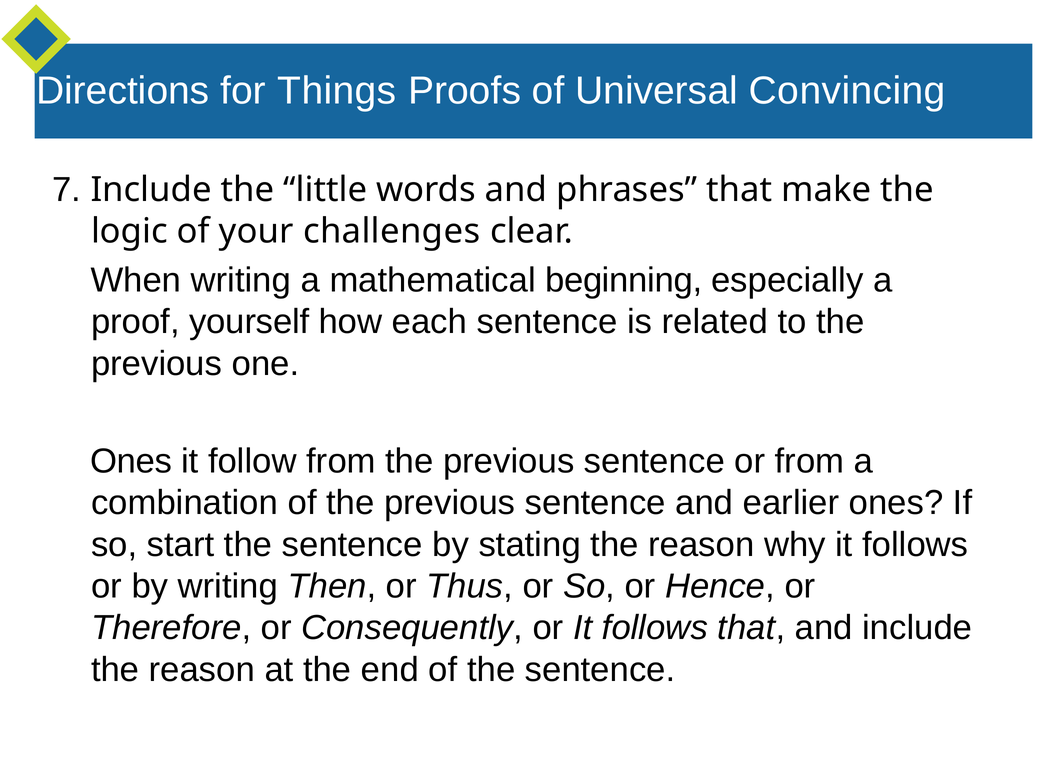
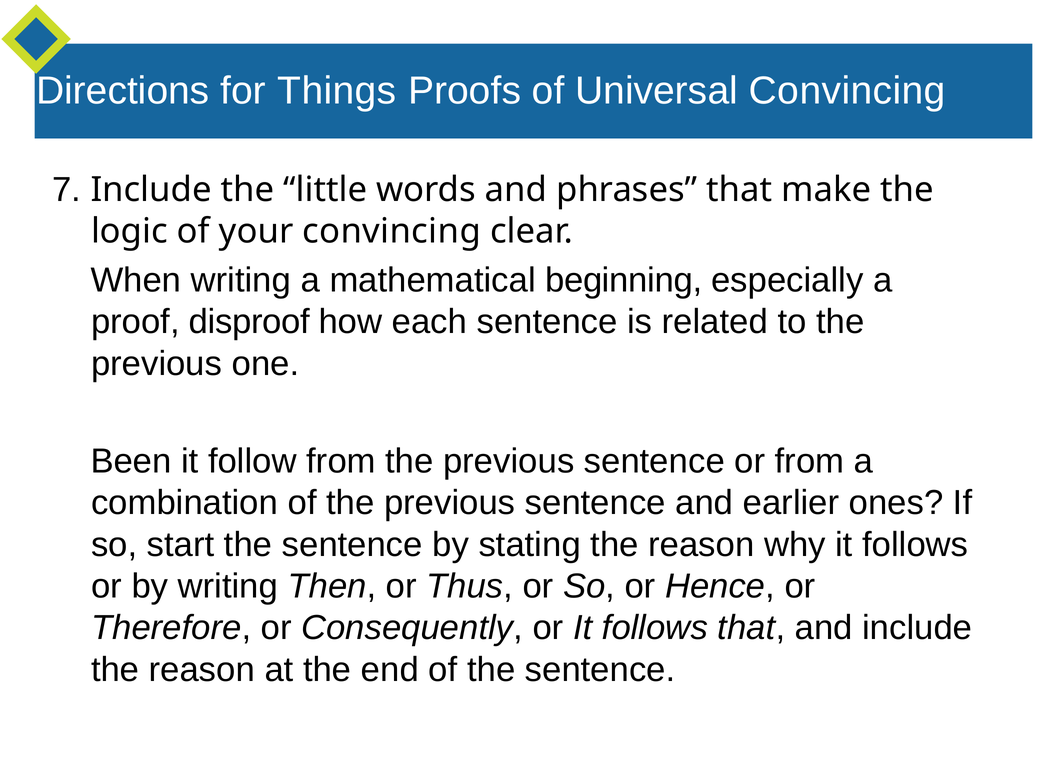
your challenges: challenges -> convincing (392, 231)
yourself: yourself -> disproof (249, 322)
Ones: Ones -> Been (131, 461)
